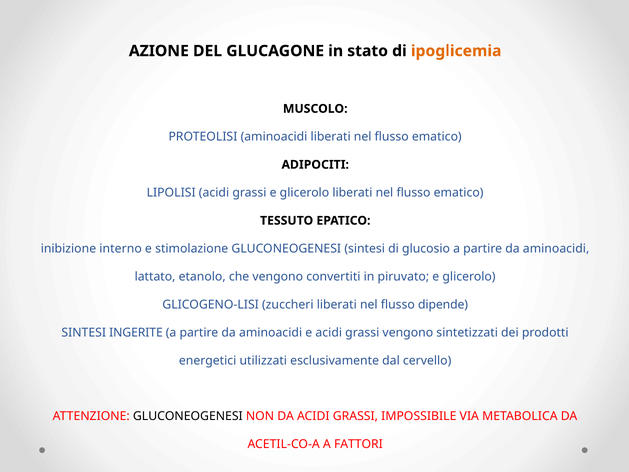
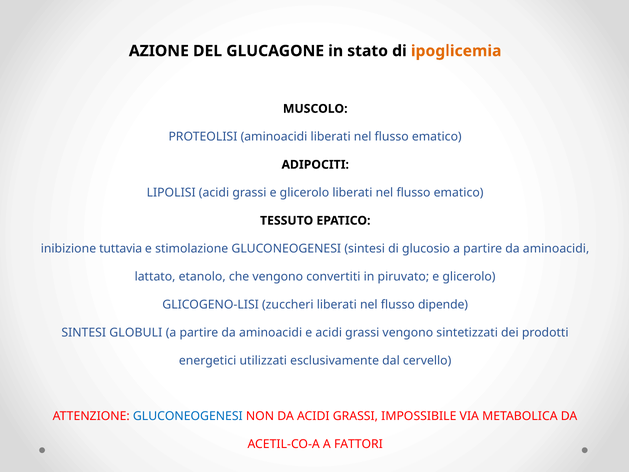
interno: interno -> tuttavia (121, 248)
INGERITE: INGERITE -> GLOBULI (136, 332)
GLUCONEOGENESI colour: black -> blue (188, 416)
